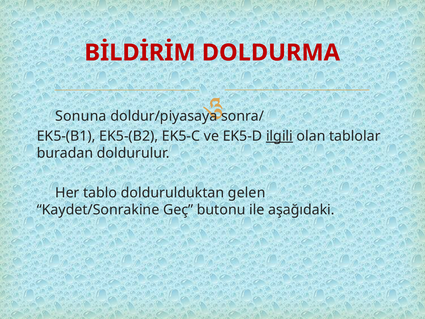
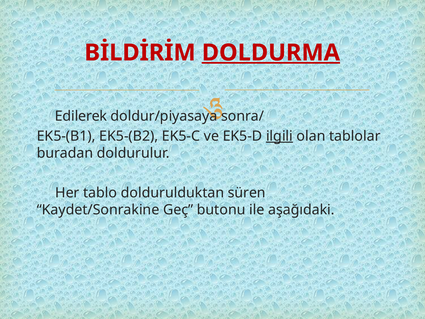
DOLDURMA underline: none -> present (271, 53)
Sonuna: Sonuna -> Edilerek (81, 116)
gelen: gelen -> süren (247, 193)
